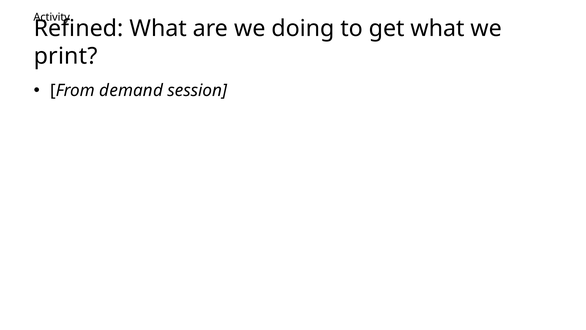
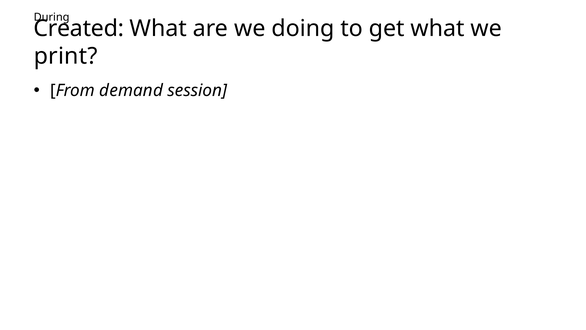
Activity: Activity -> During (52, 17)
Refined: Refined -> Created (79, 28)
